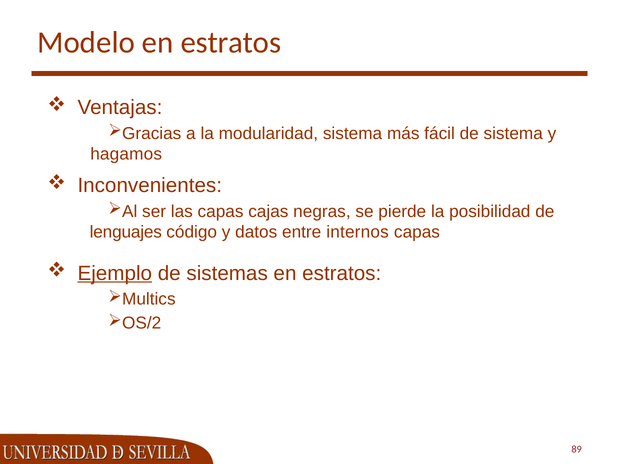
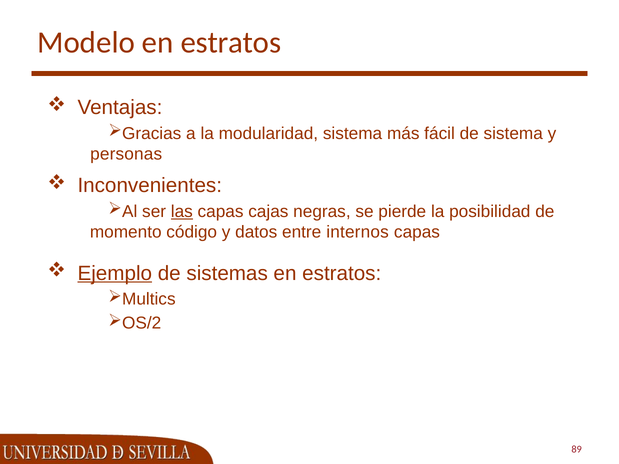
hagamos: hagamos -> personas (126, 154)
las underline: none -> present (182, 212)
lenguajes: lenguajes -> momento (126, 232)
